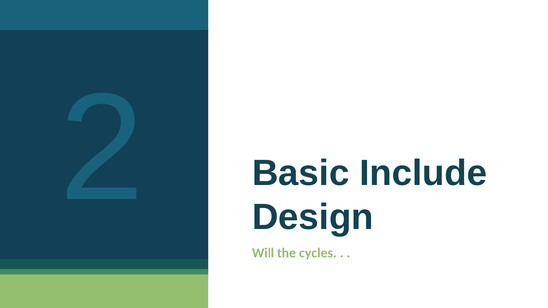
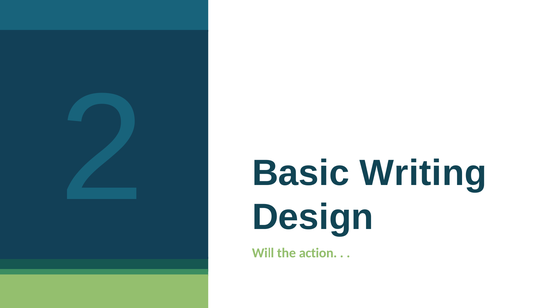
Include: Include -> Writing (423, 173)
cycles: cycles -> action (318, 253)
